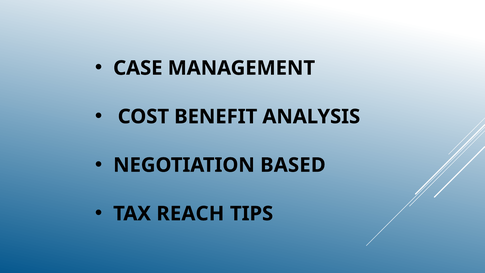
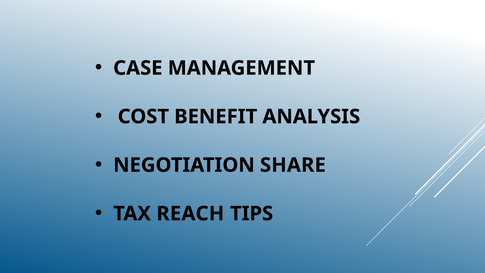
BASED: BASED -> SHARE (293, 165)
